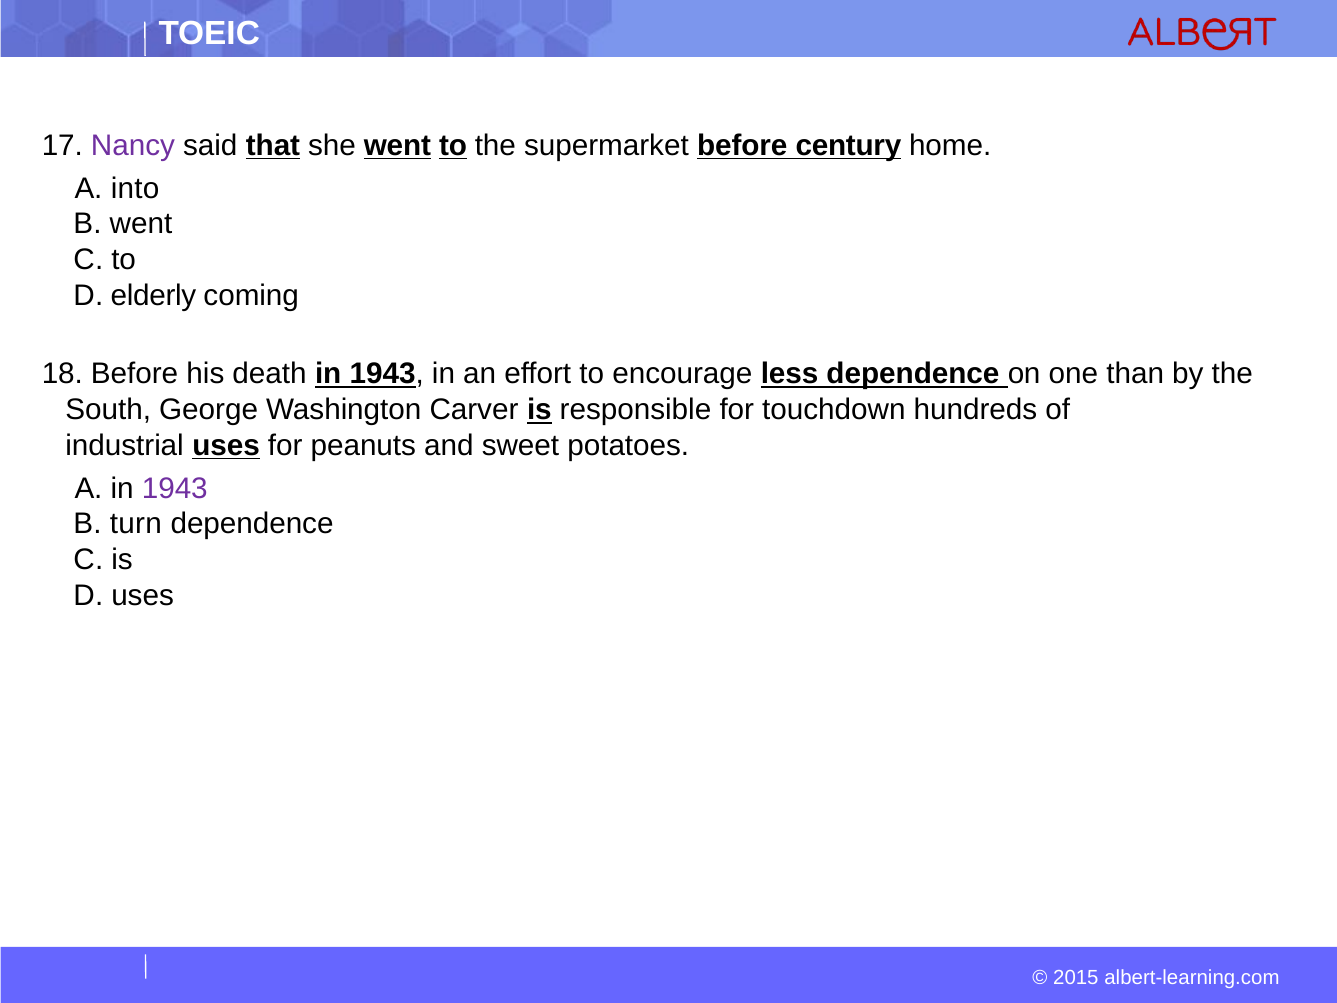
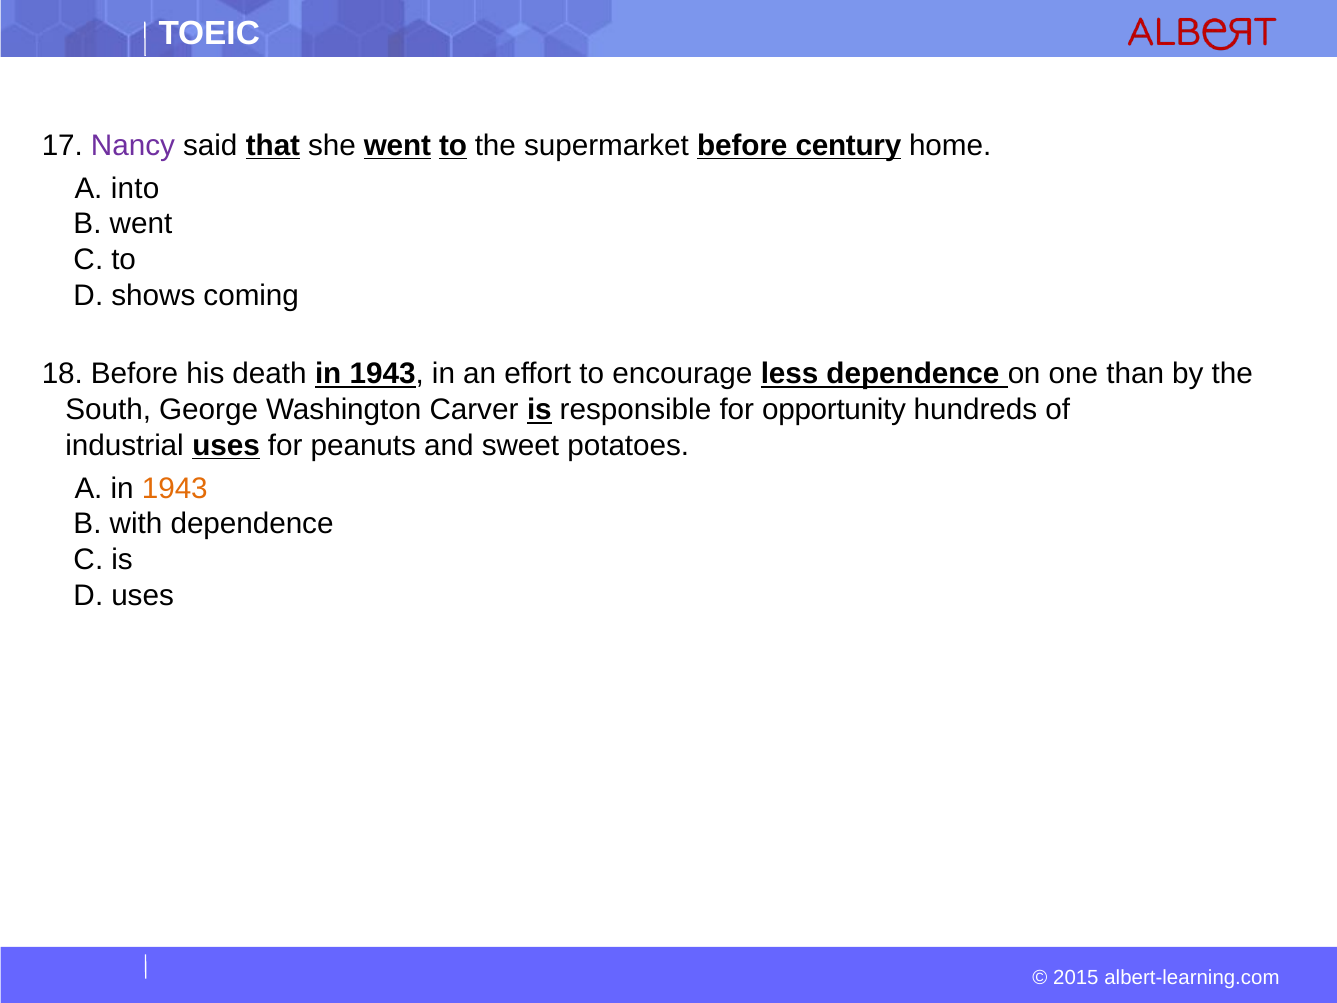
elderly: elderly -> shows (153, 295)
touchdown: touchdown -> opportunity (834, 410)
1943 colour: purple -> orange (175, 488)
turn: turn -> with (136, 524)
